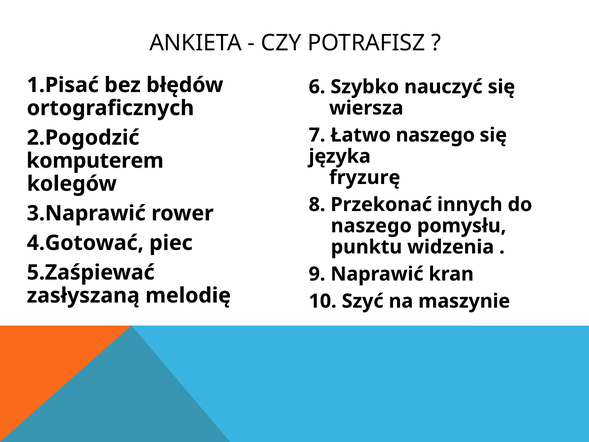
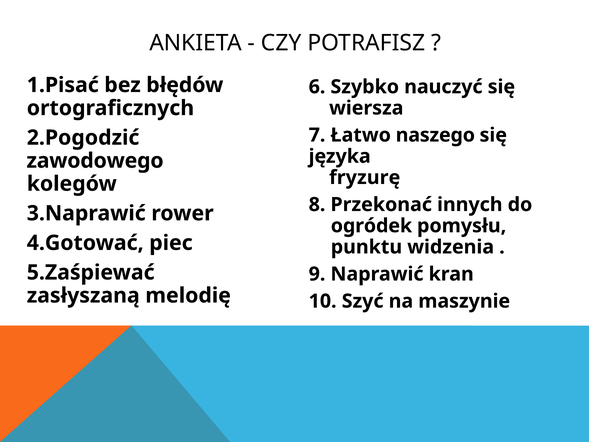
komputerem: komputerem -> zawodowego (95, 161)
naszego: naszego -> ogródek (371, 226)
